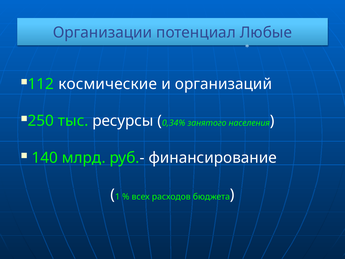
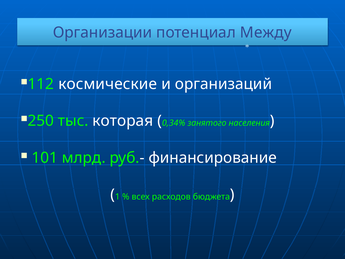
Любые: Любые -> Между (266, 33)
ресурсы: ресурсы -> которая (123, 121)
140: 140 -> 101 (45, 158)
